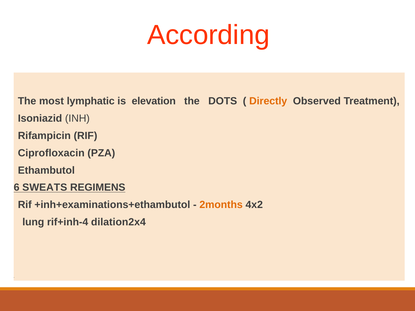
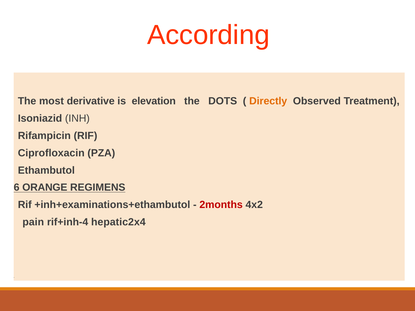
lymphatic: lymphatic -> derivative (91, 101)
SWEATS: SWEATS -> ORANGE (45, 188)
2months colour: orange -> red (221, 205)
lung: lung -> pain (33, 222)
dilation2x4: dilation2x4 -> hepatic2x4 (118, 222)
